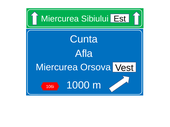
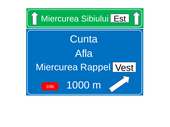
Orsova: Orsova -> Rappel (96, 68)
